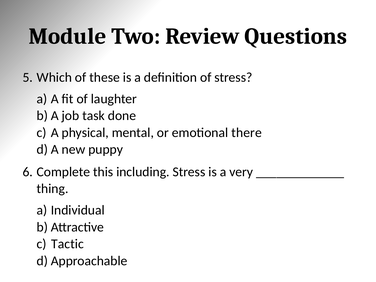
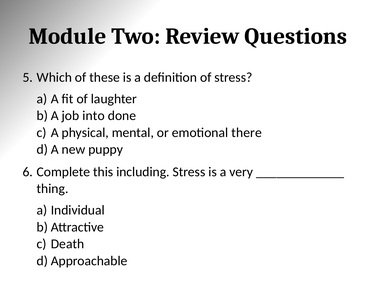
task: task -> into (94, 116)
Tactic: Tactic -> Death (68, 244)
